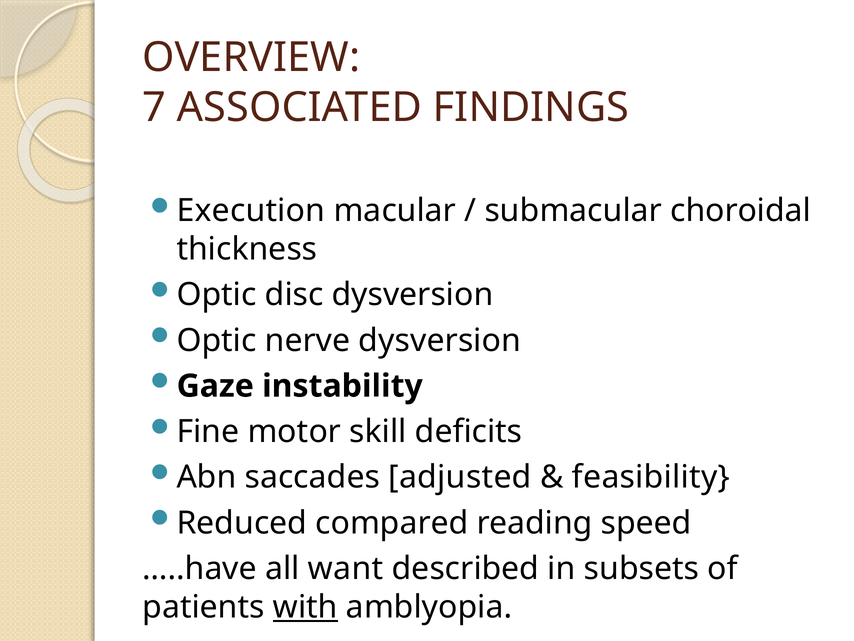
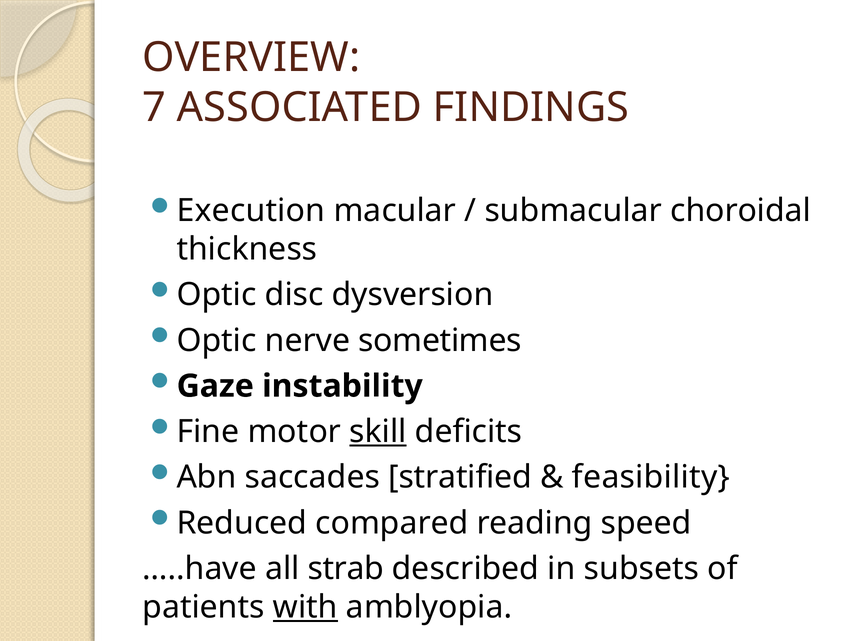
nerve dysversion: dysversion -> sometimes (440, 340)
skill underline: none -> present (378, 431)
adjusted: adjusted -> stratified (460, 477)
want: want -> strab (346, 568)
